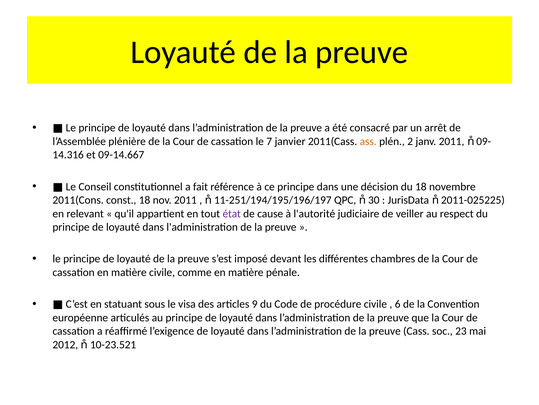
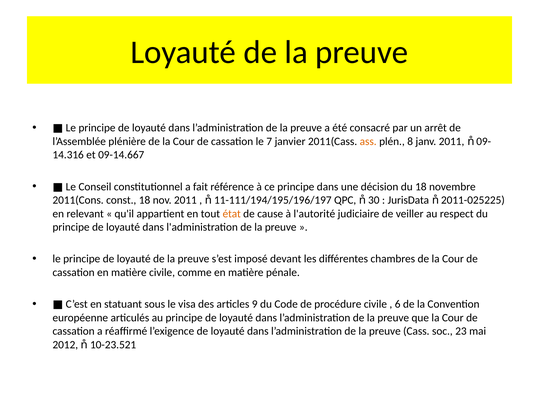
2: 2 -> 8 (410, 141)
11-251/194/195/196/197: 11-251/194/195/196/197 -> 11-111/194/195/196/197 (273, 200)
état colour: purple -> orange (232, 213)
